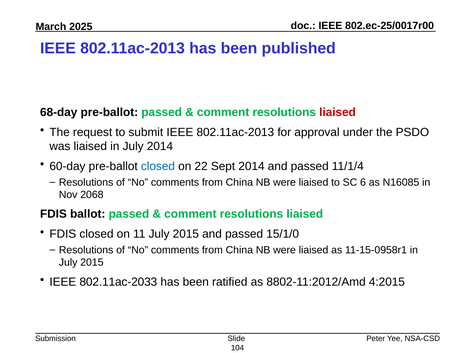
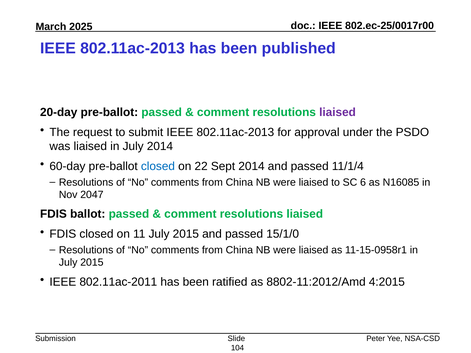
68-day: 68-day -> 20-day (59, 112)
liaised colour: red -> purple (338, 112)
2068: 2068 -> 2047 (92, 195)
802.11ac-2033: 802.11ac-2033 -> 802.11ac-2011 (118, 282)
